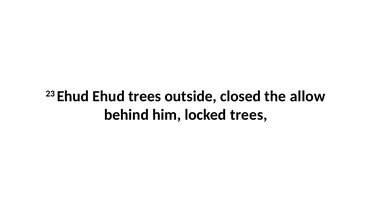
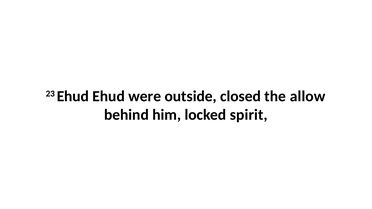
Ehud trees: trees -> were (145, 96)
locked trees: trees -> spirit (249, 115)
